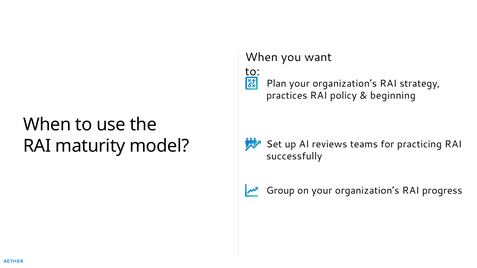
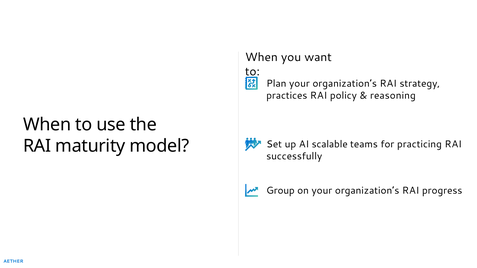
beginning: beginning -> reasoning (393, 96)
reviews: reviews -> scalable (330, 144)
